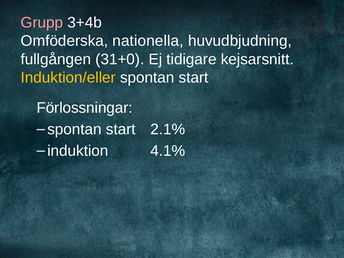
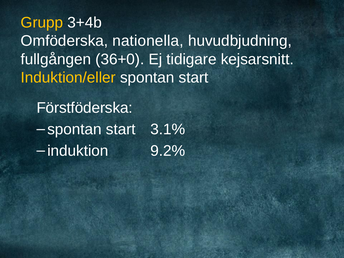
Grupp colour: pink -> yellow (42, 23)
31+0: 31+0 -> 36+0 (120, 59)
Förlossningar: Förlossningar -> Förstföderska (85, 108)
2.1%: 2.1% -> 3.1% (168, 129)
4.1%: 4.1% -> 9.2% (168, 151)
